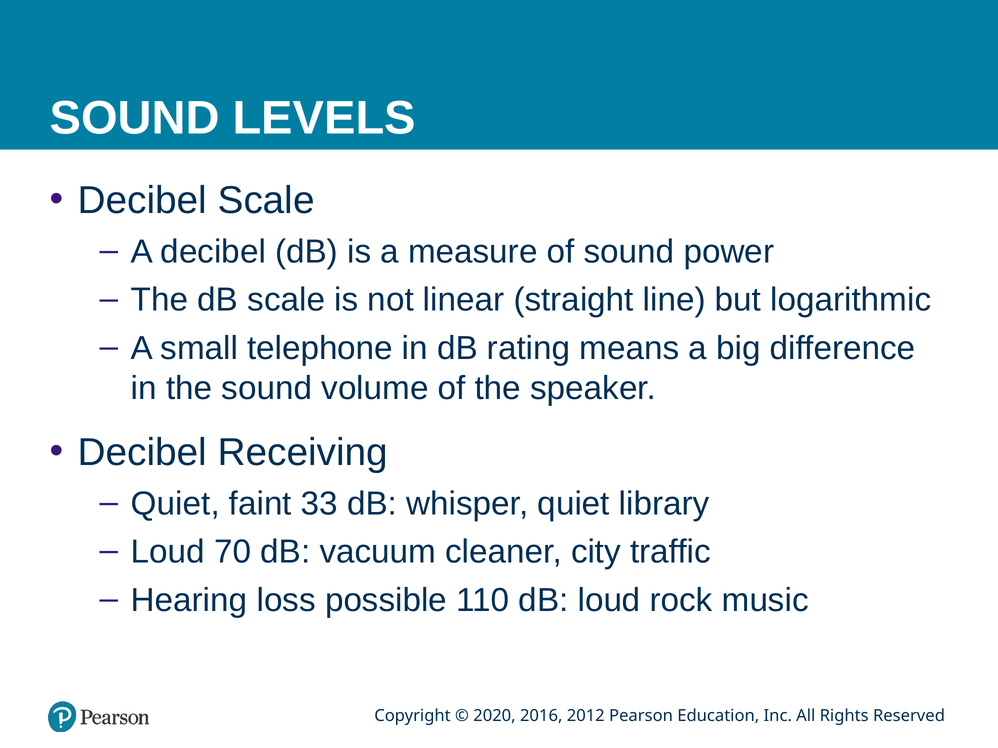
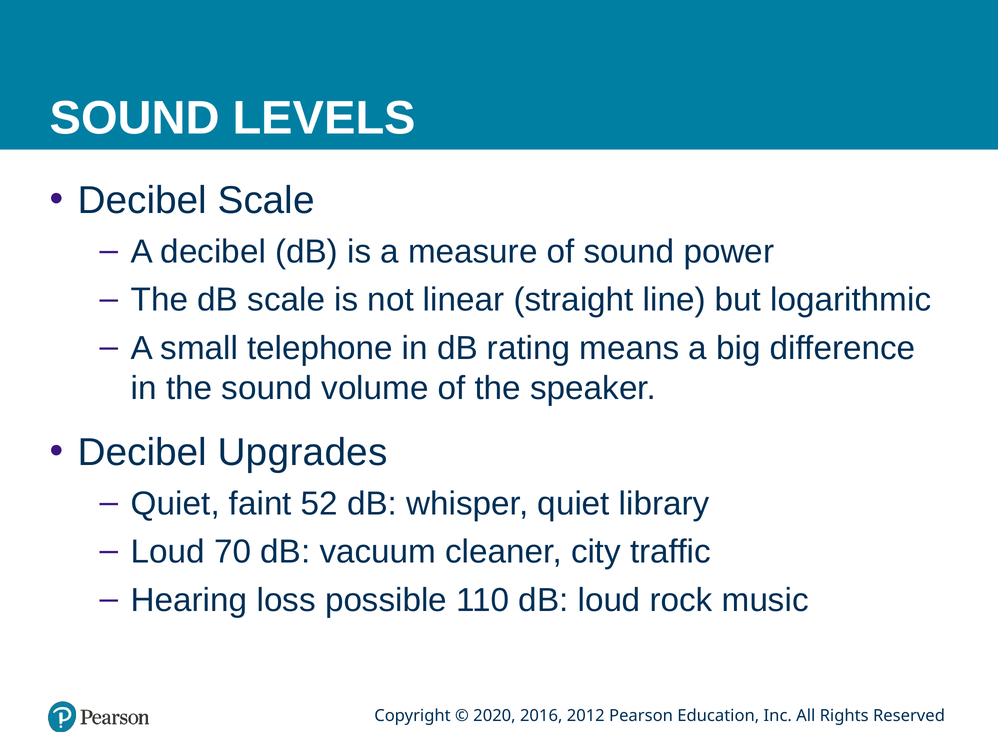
Receiving: Receiving -> Upgrades (303, 453)
33: 33 -> 52 (319, 504)
